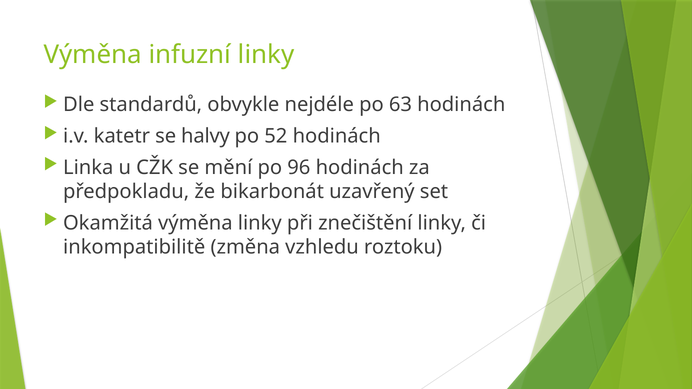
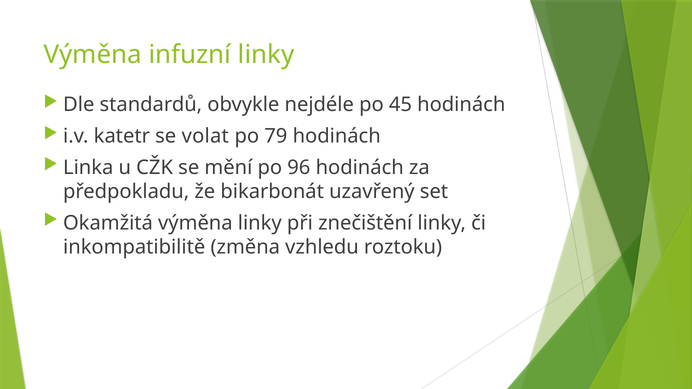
63: 63 -> 45 (400, 105)
halvy: halvy -> volat (205, 136)
52: 52 -> 79 (276, 136)
